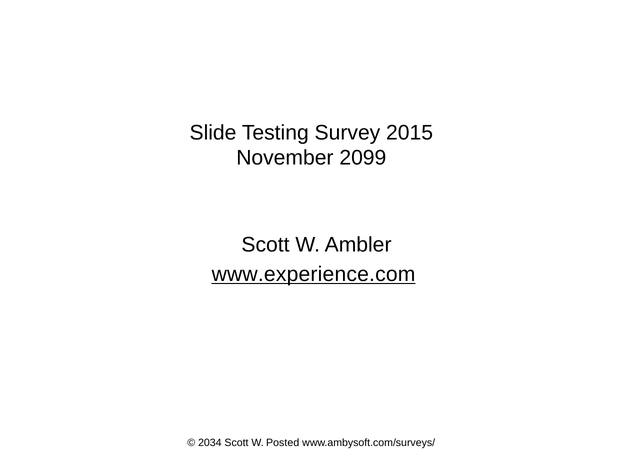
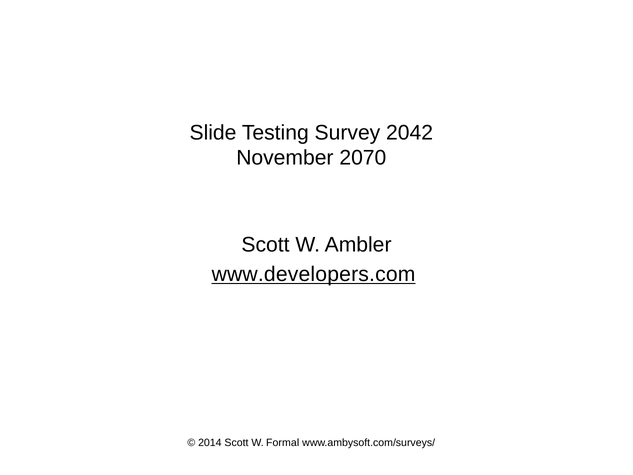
2015: 2015 -> 2042 (410, 133)
2099: 2099 -> 2070 (363, 158)
www.experience.com: www.experience.com -> www.developers.com (314, 274)
2034: 2034 -> 2014 (210, 443)
Posted: Posted -> Formal (283, 443)
